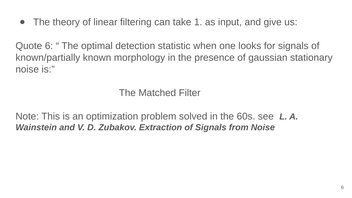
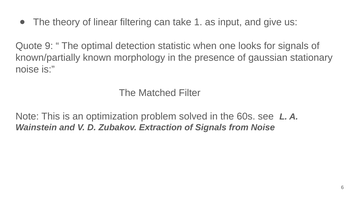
Quote 6: 6 -> 9 (49, 46)
